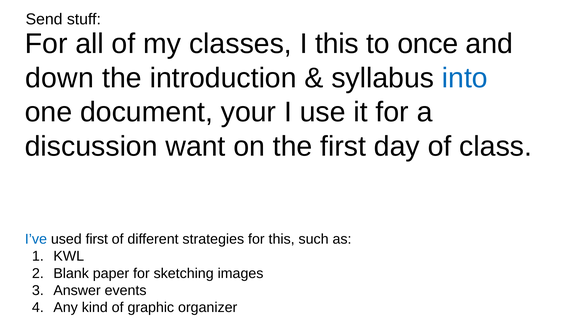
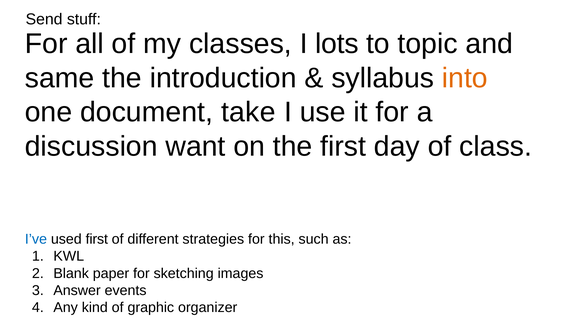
I this: this -> lots (337, 44)
once: once -> topic (428, 44)
down: down -> same (60, 78)
into colour: blue -> orange (465, 78)
your: your -> take (248, 112)
